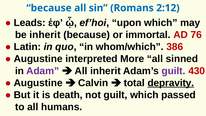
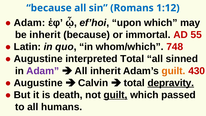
2:12: 2:12 -> 1:12 (168, 8)
Leads: Leads -> Adam (30, 23)
76: 76 -> 55 (196, 35)
386: 386 -> 748 (175, 47)
interpreted More: More -> Total (132, 59)
guilt colour: purple -> orange (174, 71)
guilt underline: none -> present (116, 95)
